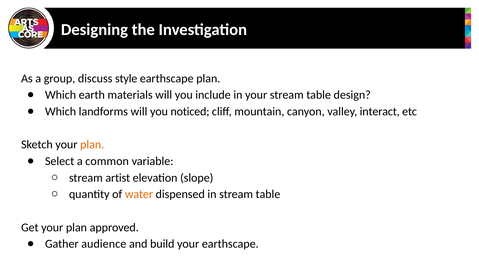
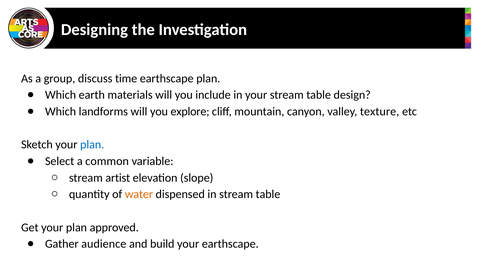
style: style -> time (126, 78)
noticed: noticed -> explore (190, 111)
interact: interact -> texture (380, 111)
plan colour: orange -> blue (92, 144)
